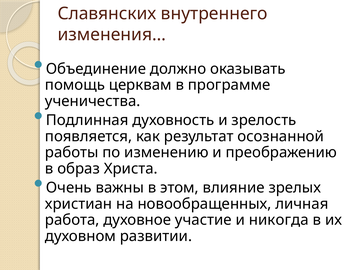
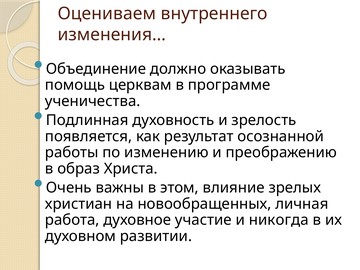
Славянских: Славянских -> Оцениваем (107, 13)
